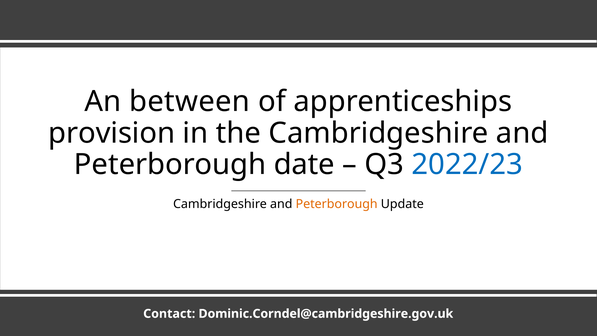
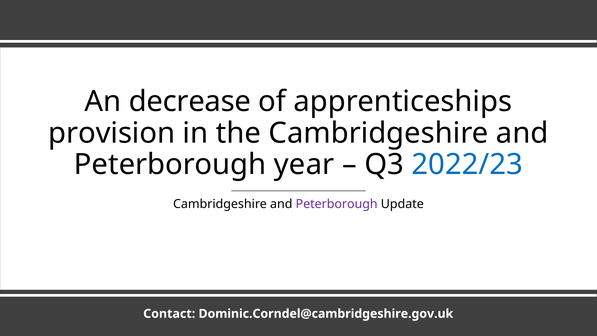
between: between -> decrease (190, 101)
date: date -> year (304, 165)
Peterborough colour: orange -> purple (337, 204)
